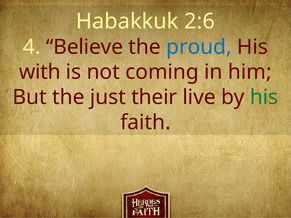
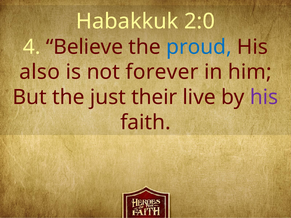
2:6: 2:6 -> 2:0 (200, 21)
with: with -> also (40, 72)
coming: coming -> forever (162, 72)
his colour: green -> purple (264, 97)
